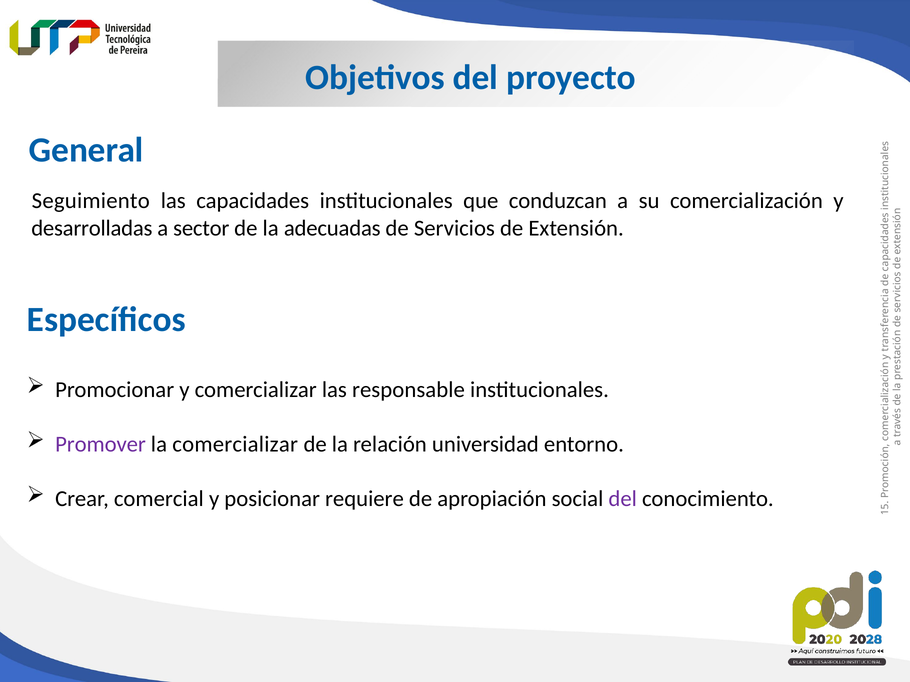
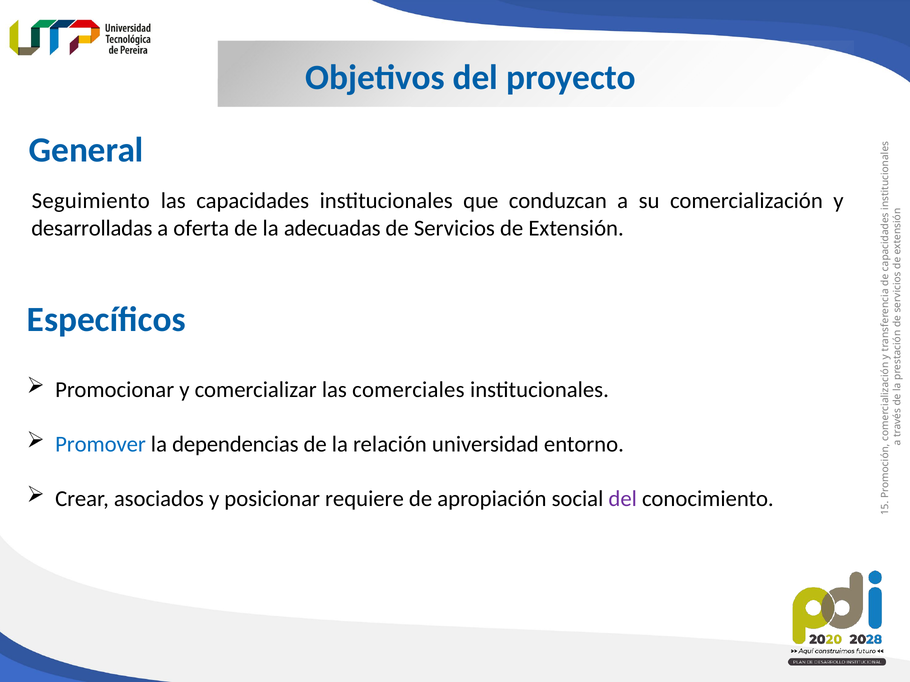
sector: sector -> oferta (201, 228)
responsable: responsable -> comerciales (408, 390)
Promover colour: purple -> blue (101, 444)
la comercializar: comercializar -> dependencias (235, 444)
comercial: comercial -> asociados (159, 499)
